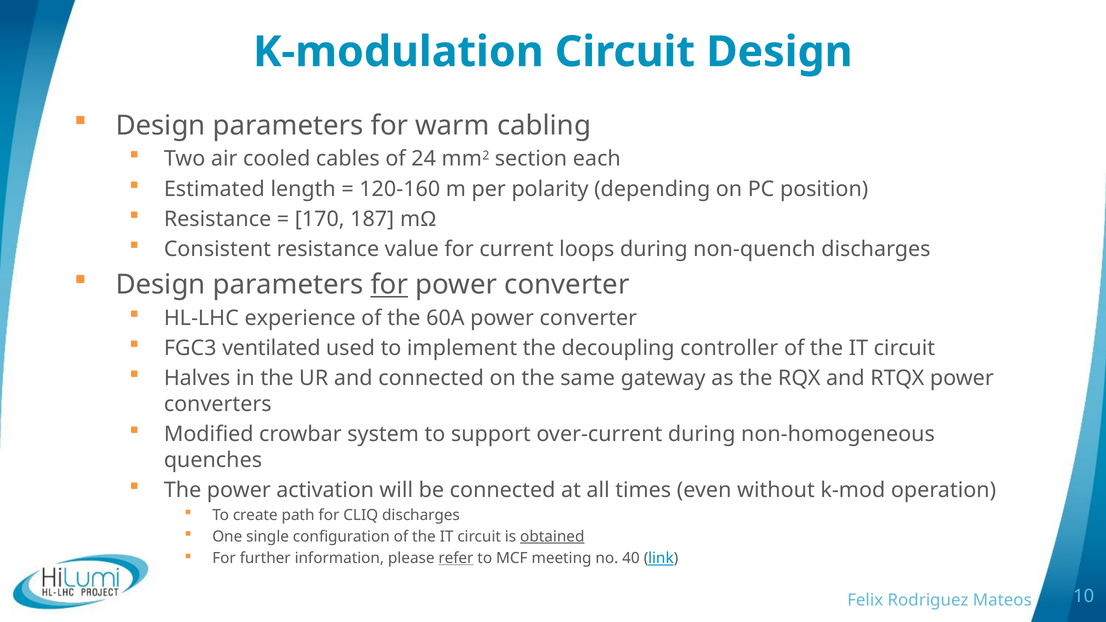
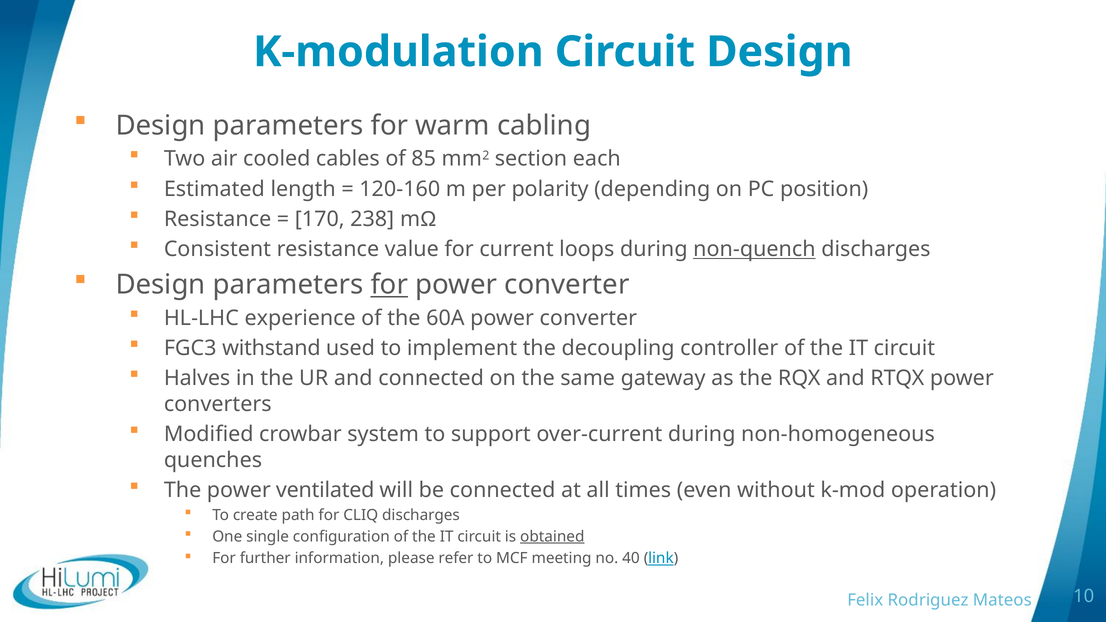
24: 24 -> 85 (424, 159)
187: 187 -> 238 (372, 219)
non-quench underline: none -> present (754, 249)
ventilated: ventilated -> withstand (271, 348)
activation: activation -> ventilated (325, 490)
refer underline: present -> none (456, 558)
